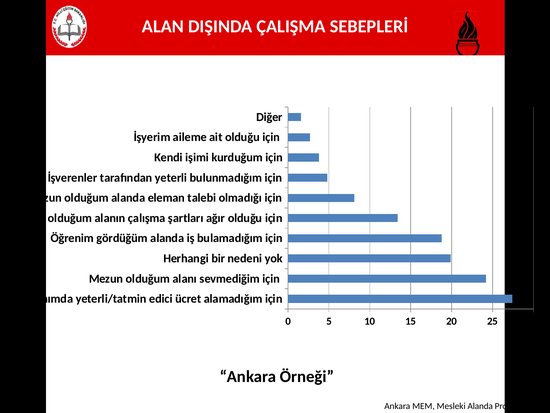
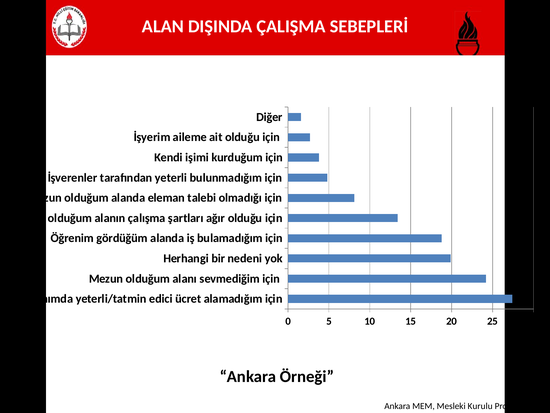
Mesleki Alanda: Alanda -> Kurulu (480, 406)
